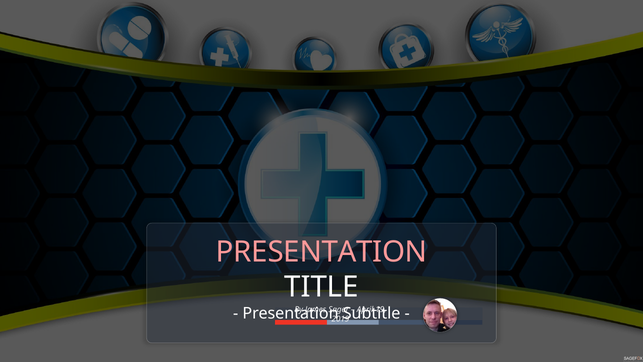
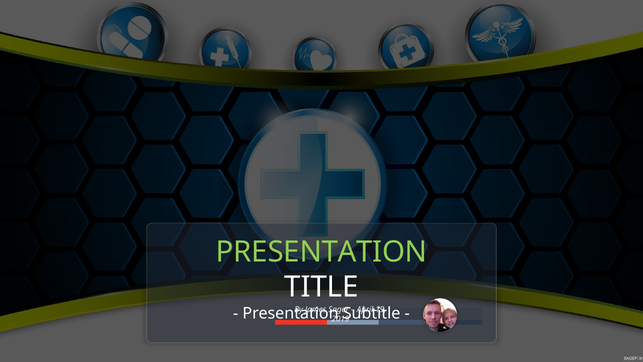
PRESENTATION colour: pink -> light green (322, 252)
